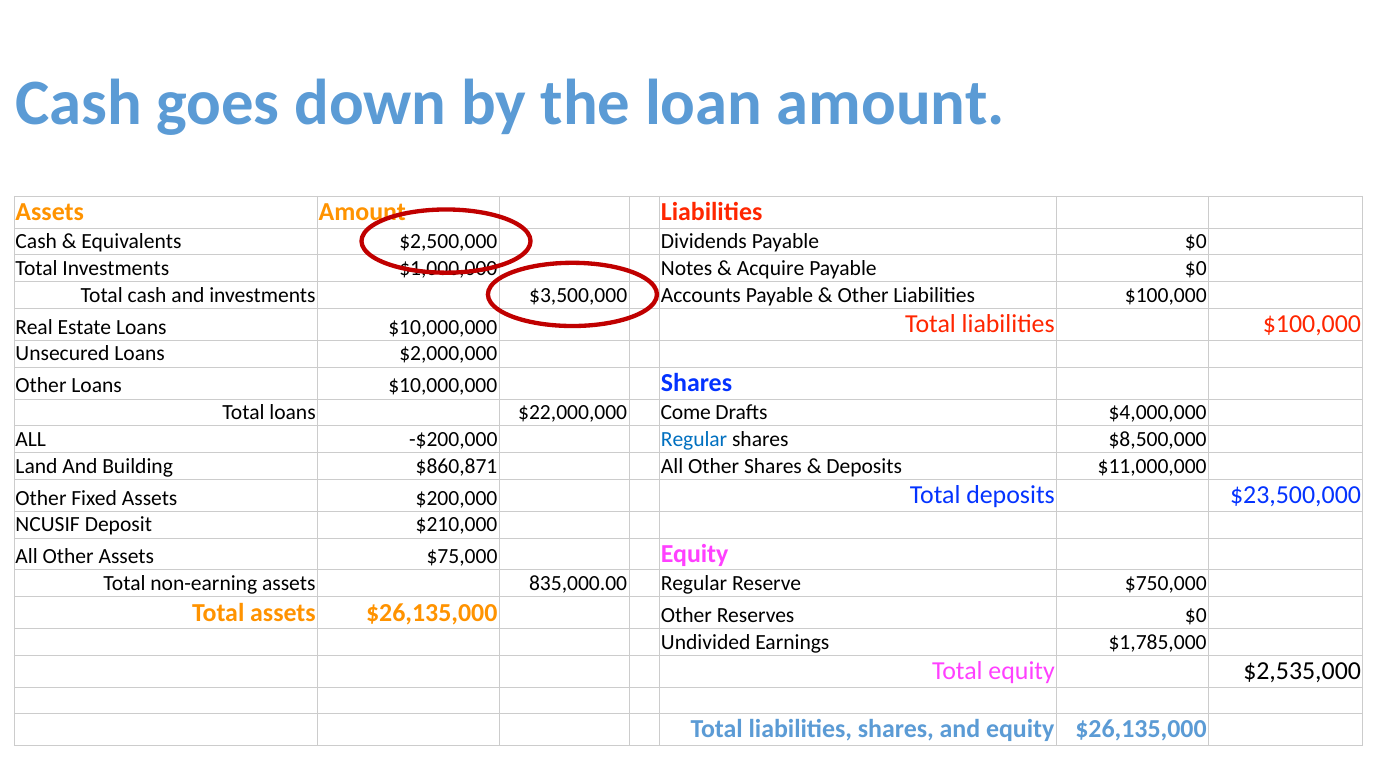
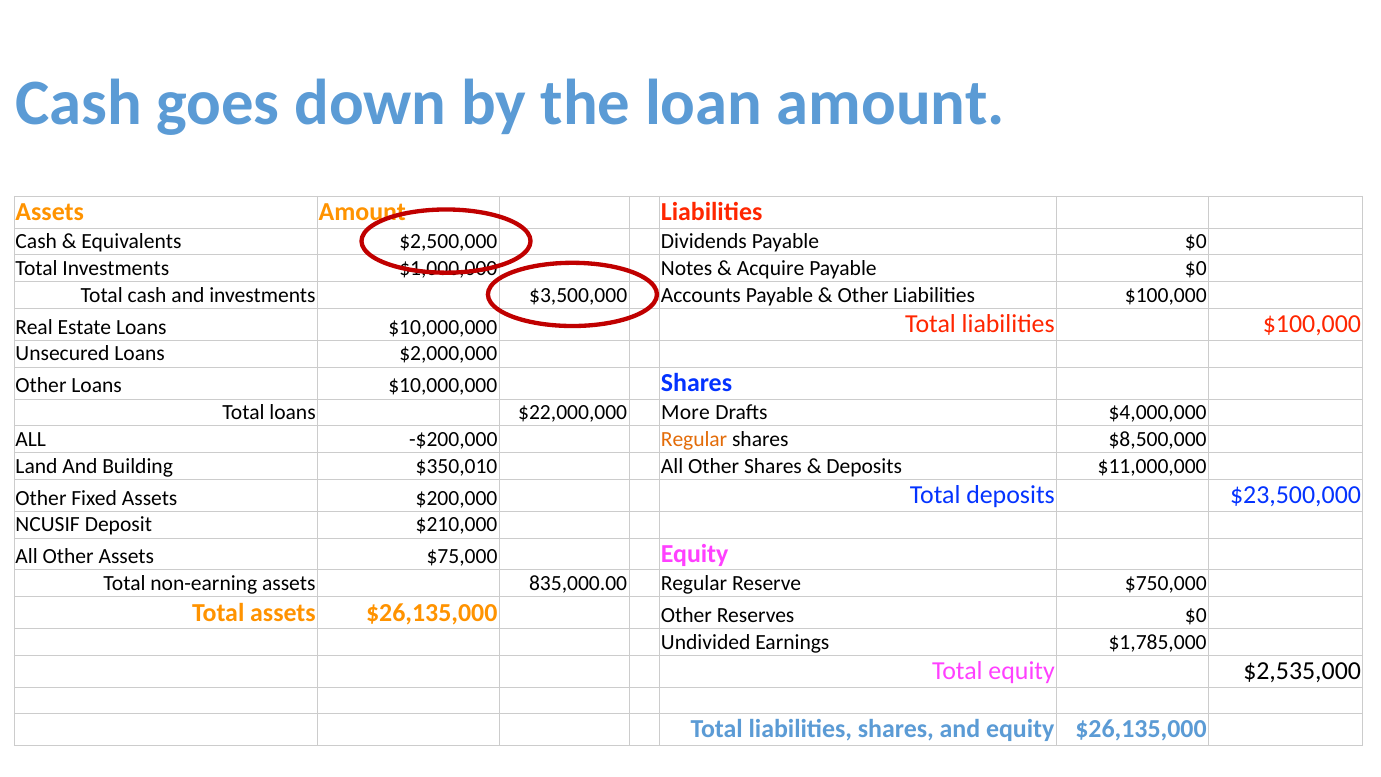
Come: Come -> More (686, 412)
Regular colour: blue -> orange (694, 439)
$860,871: $860,871 -> $350,010 (457, 466)
